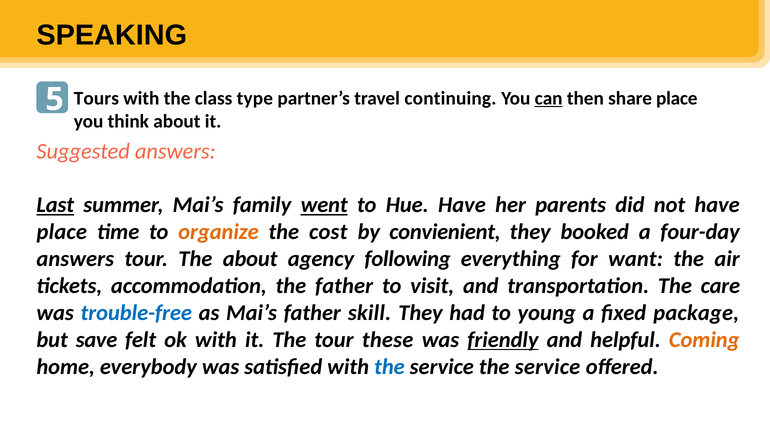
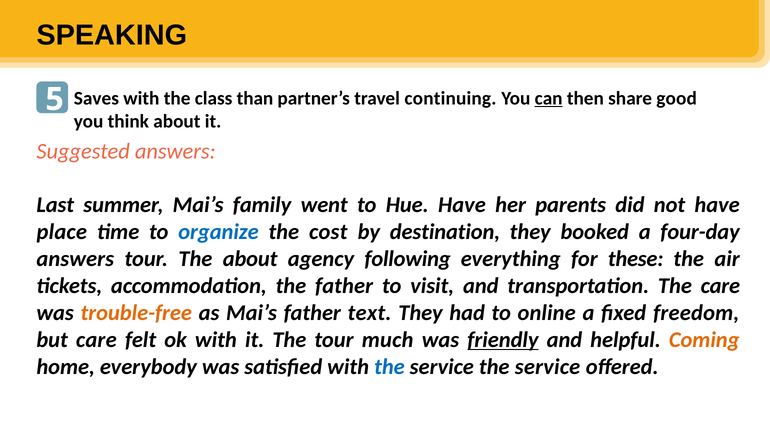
Tours: Tours -> Saves (96, 98)
type: type -> than (255, 98)
share place: place -> good (677, 98)
Last underline: present -> none (55, 205)
went underline: present -> none (324, 205)
organize colour: orange -> blue (219, 232)
convienient: convienient -> destination (445, 232)
want: want -> these (636, 259)
trouble-free colour: blue -> orange (136, 313)
skill: skill -> text (370, 313)
young: young -> online (547, 313)
package: package -> freedom (696, 313)
but save: save -> care (96, 340)
these: these -> much (388, 340)
